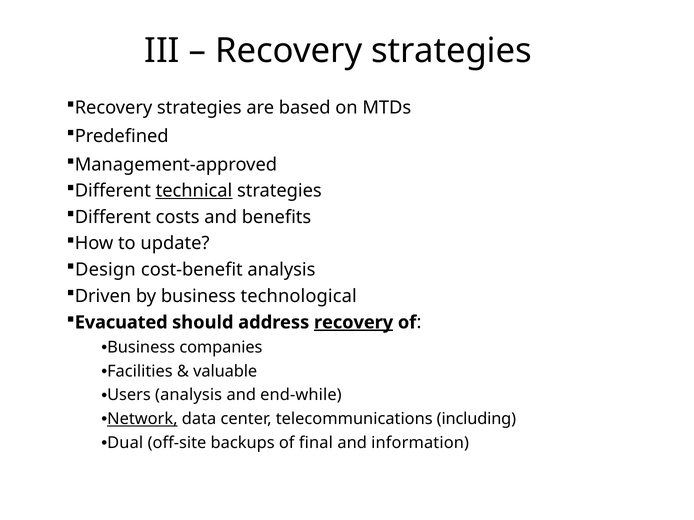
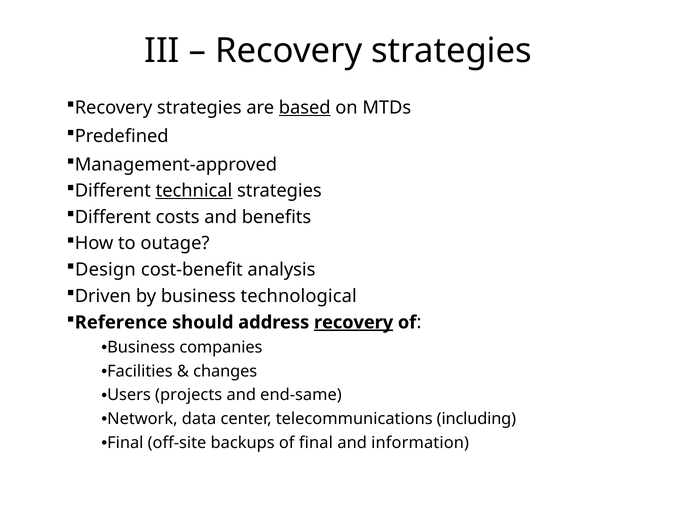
based underline: none -> present (305, 108)
update: update -> outage (175, 244)
Evacuated: Evacuated -> Reference (121, 323)
valuable: valuable -> changes (225, 371)
Users analysis: analysis -> projects (189, 395)
end-while: end-while -> end-same (301, 395)
Network underline: present -> none (142, 419)
Dual: Dual -> Final (125, 443)
